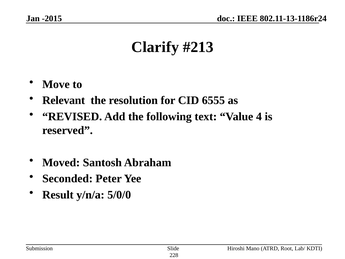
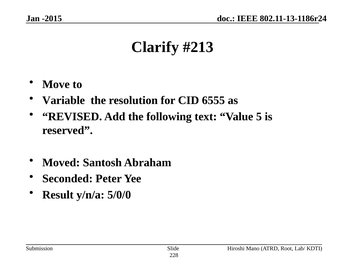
Relevant: Relevant -> Variable (64, 100)
4: 4 -> 5 (259, 116)
